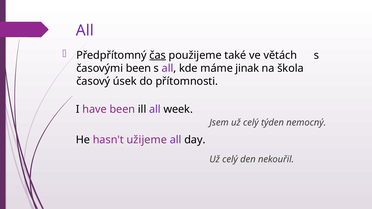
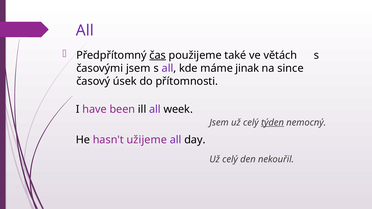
časovými been: been -> jsem (138, 68)
škola: škola -> since (290, 68)
týden underline: none -> present (272, 123)
